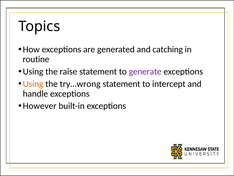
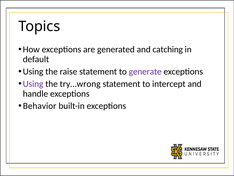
routine: routine -> default (36, 59)
Using colour: orange -> purple (33, 84)
However: However -> Behavior (40, 106)
